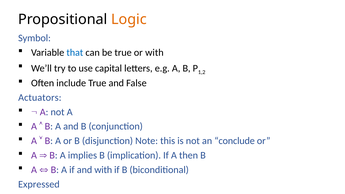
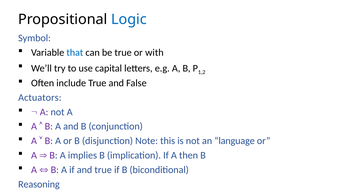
Logic colour: orange -> blue (129, 19)
conclude: conclude -> language (235, 141)
and with: with -> true (103, 170)
Expressed: Expressed -> Reasoning (39, 184)
